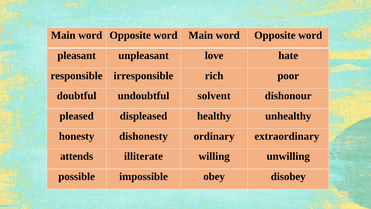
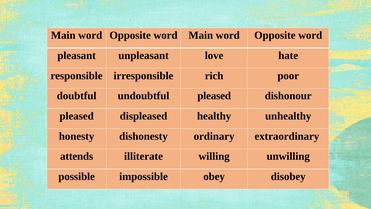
undoubtful solvent: solvent -> pleased (214, 96)
